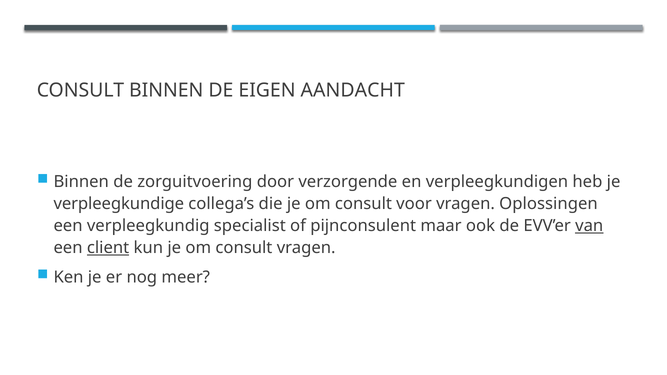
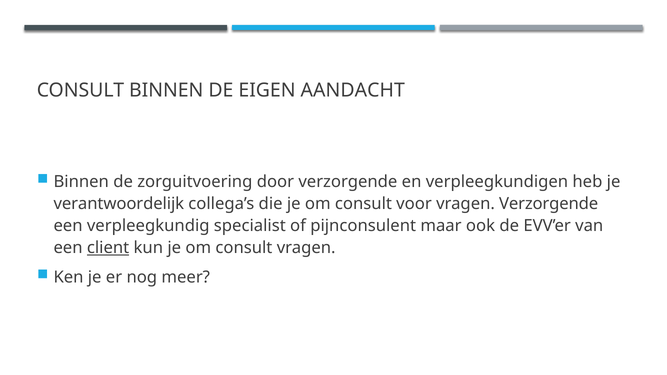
verpleegkundige: verpleegkundige -> verantwoordelijk (119, 204)
vragen Oplossingen: Oplossingen -> Verzorgende (549, 204)
van underline: present -> none (589, 226)
